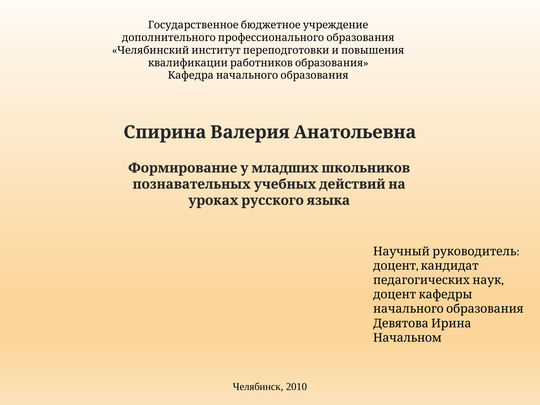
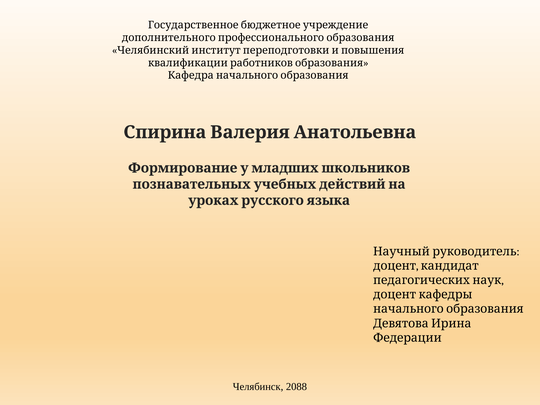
Начальном: Начальном -> Федерации (407, 338)
2010: 2010 -> 2088 (296, 387)
